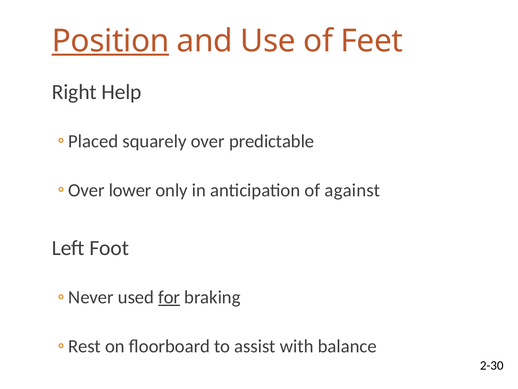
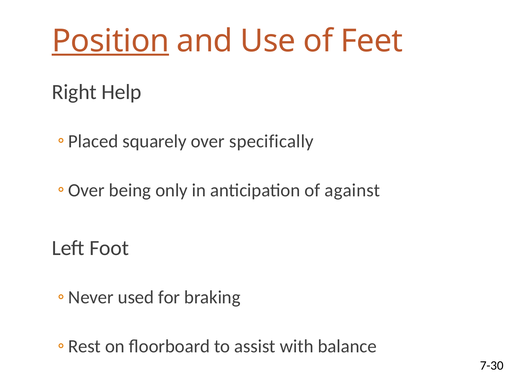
predictable: predictable -> specifically (271, 141)
lower: lower -> being (130, 190)
for underline: present -> none (169, 297)
2-30: 2-30 -> 7-30 (492, 365)
